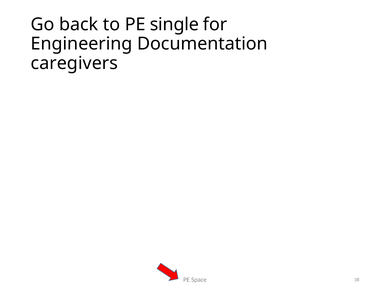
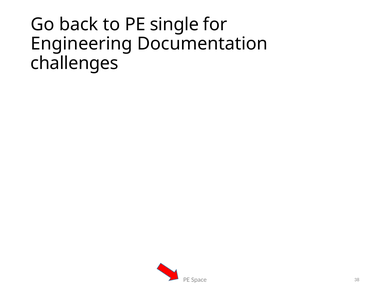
caregivers: caregivers -> challenges (74, 63)
